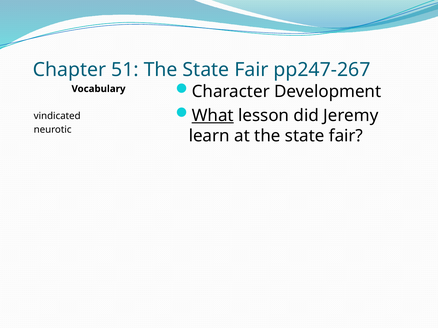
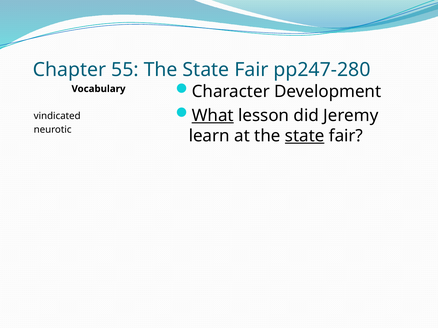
51: 51 -> 55 (125, 70)
pp247-267: pp247-267 -> pp247-280 (322, 70)
state underline: none -> present (305, 136)
